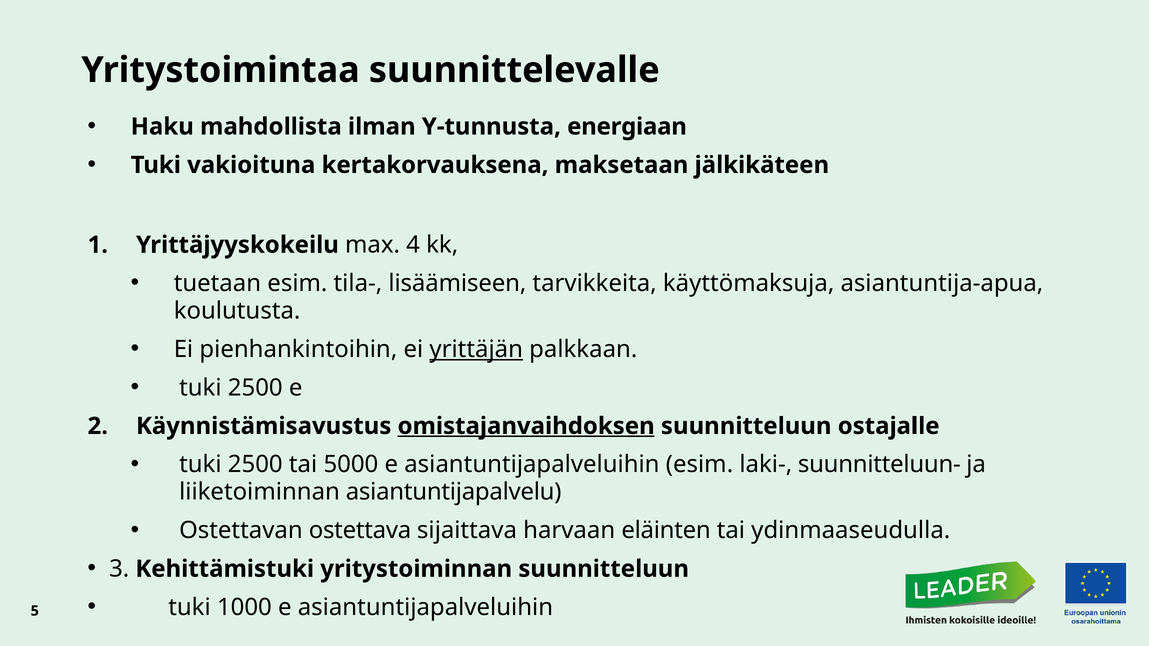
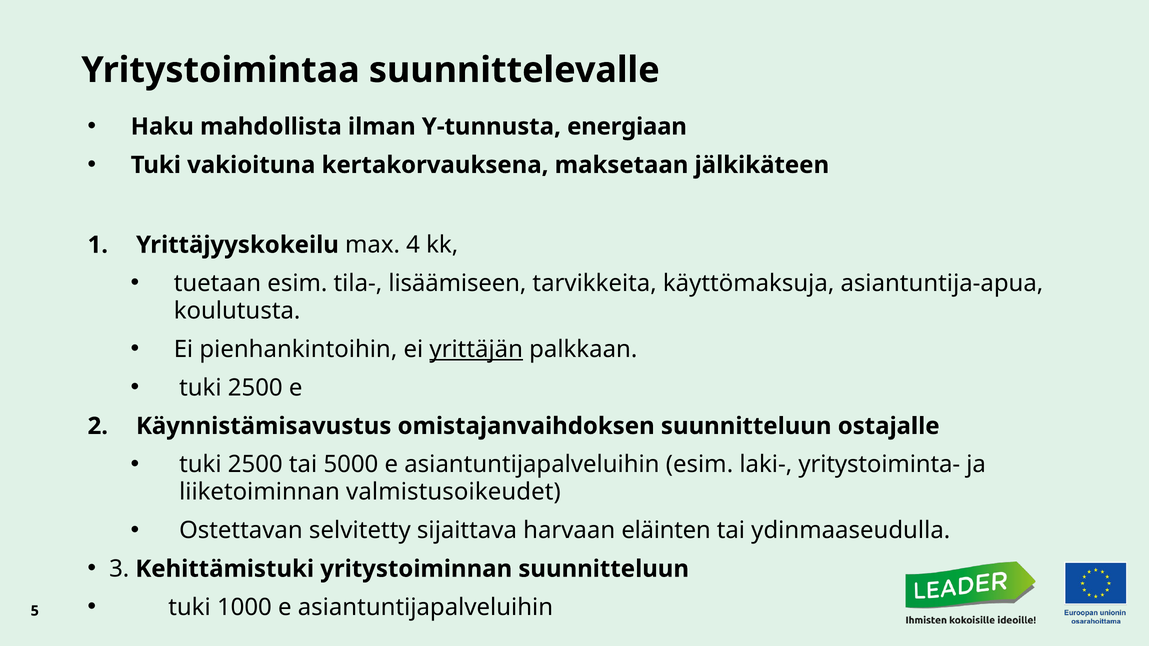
omistajanvaihdoksen underline: present -> none (526, 426)
suunnitteluun-: suunnitteluun- -> yritystoiminta- (879, 465)
asiantuntijapalvelu: asiantuntijapalvelu -> valmistusoikeudet (453, 492)
ostettava: ostettava -> selvitetty (360, 531)
